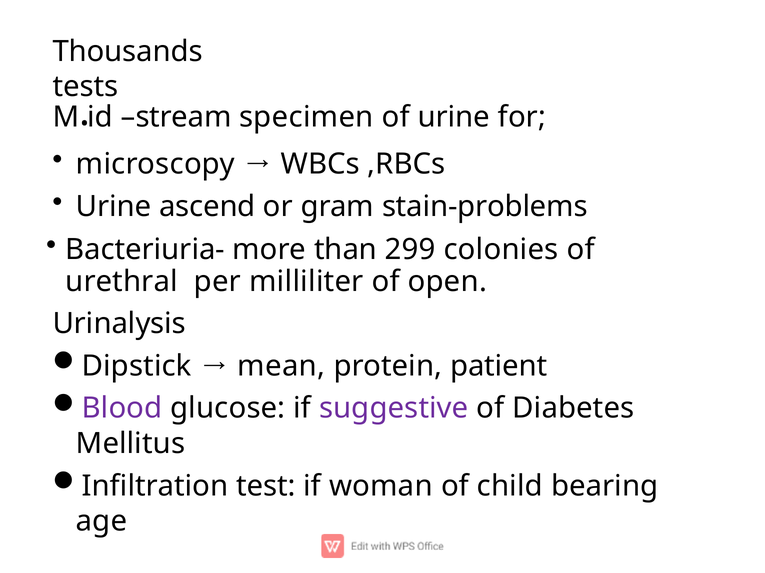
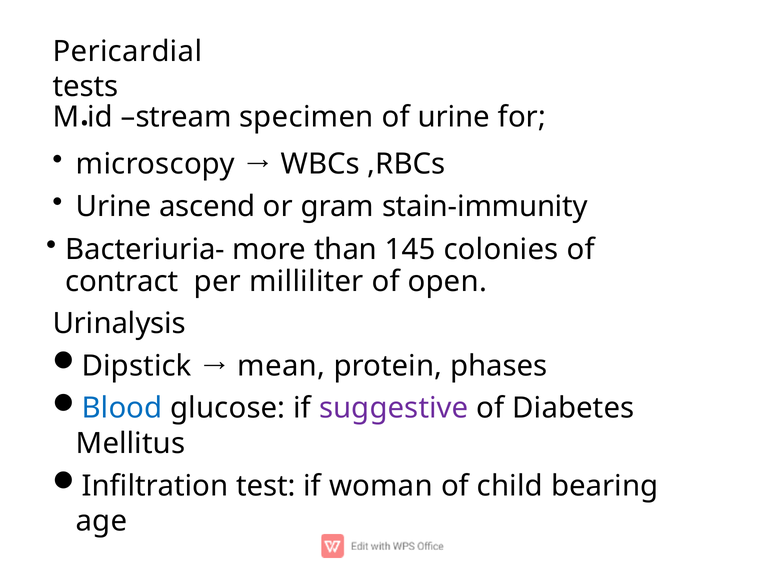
Thousands: Thousands -> Pericardial (127, 51)
stain-problems: stain-problems -> stain-immunity (485, 207)
299: 299 -> 145 (410, 250)
urethral: urethral -> contract (122, 282)
patient: patient -> phases (499, 366)
Blood colour: purple -> blue (122, 408)
